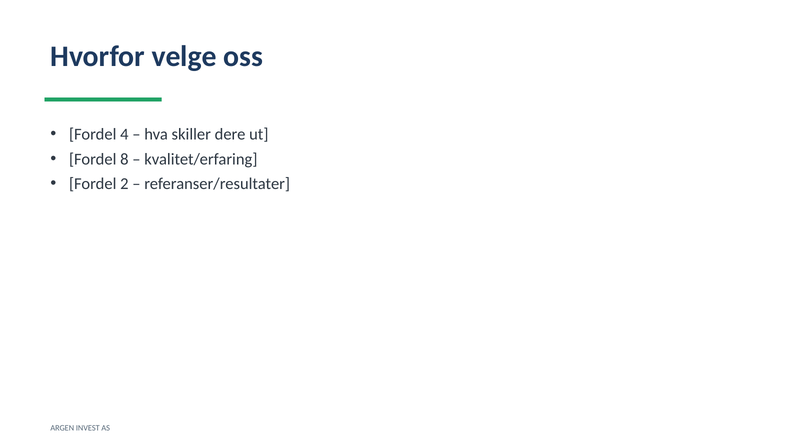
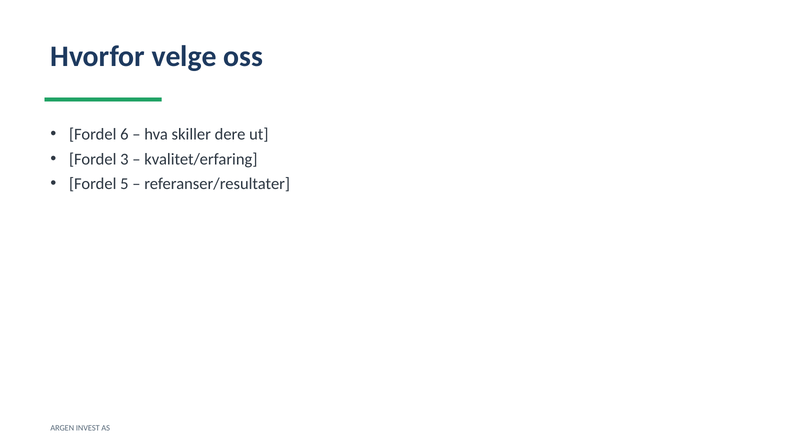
4: 4 -> 6 (124, 134)
8: 8 -> 3 (124, 159)
2: 2 -> 5 (124, 184)
